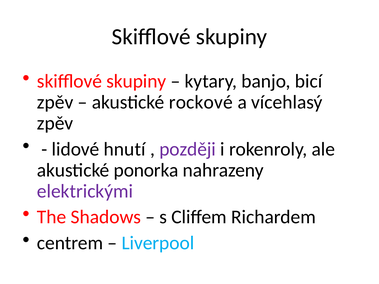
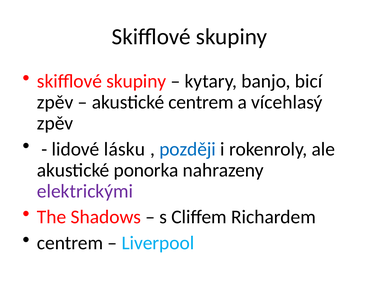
akustické rockové: rockové -> centrem (201, 102)
hnutí: hnutí -> lásku (125, 149)
později colour: purple -> blue (188, 149)
